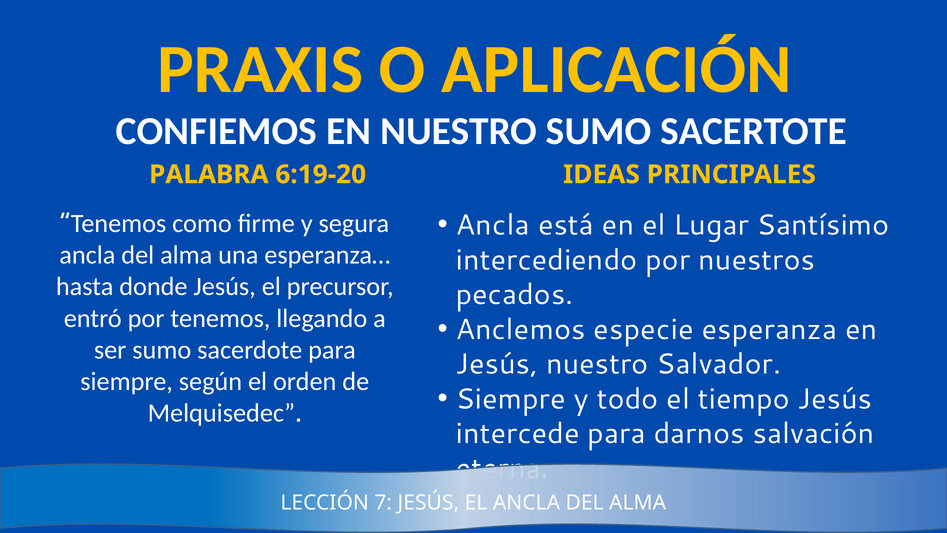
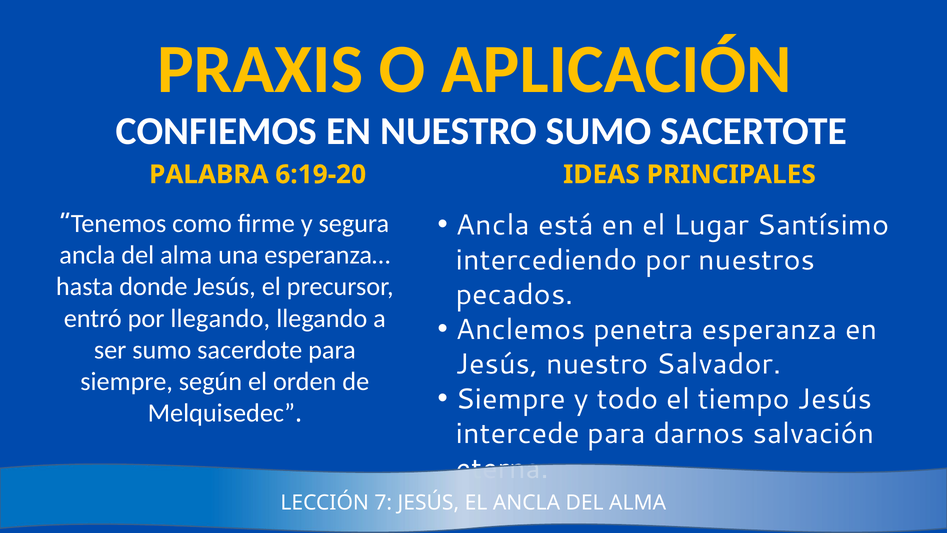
por tenemos: tenemos -> llegando (220, 318)
especie: especie -> penetra (644, 329)
